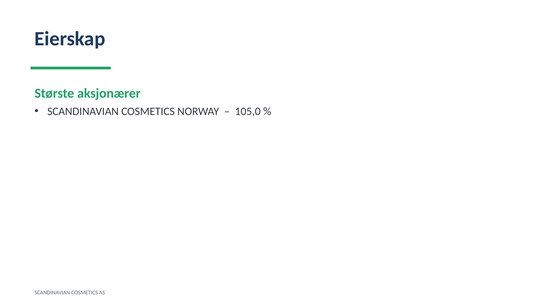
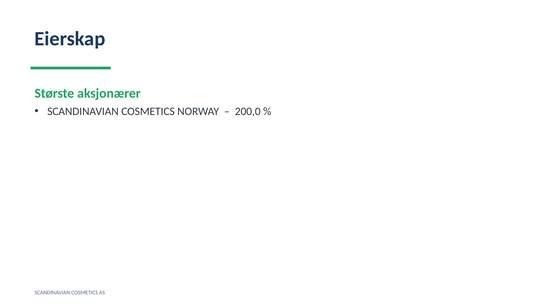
105,0: 105,0 -> 200,0 (248, 112)
